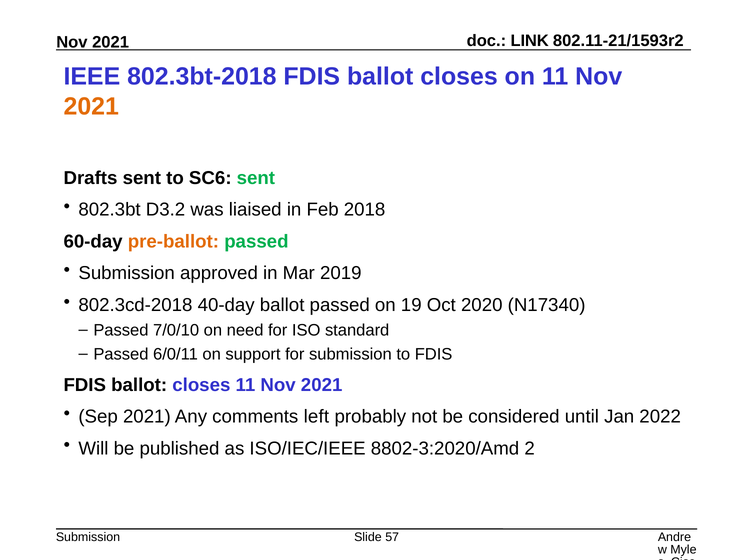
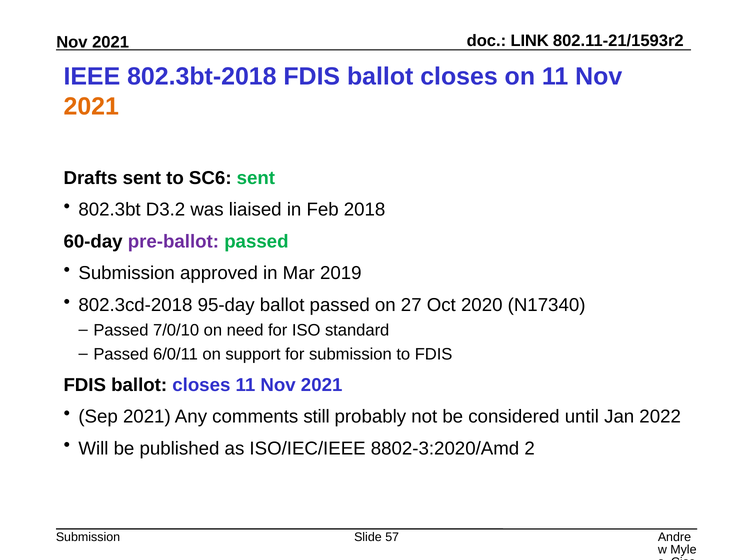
pre-ballot colour: orange -> purple (173, 242)
40-day: 40-day -> 95-day (226, 305)
19: 19 -> 27 (411, 305)
left: left -> still (317, 417)
